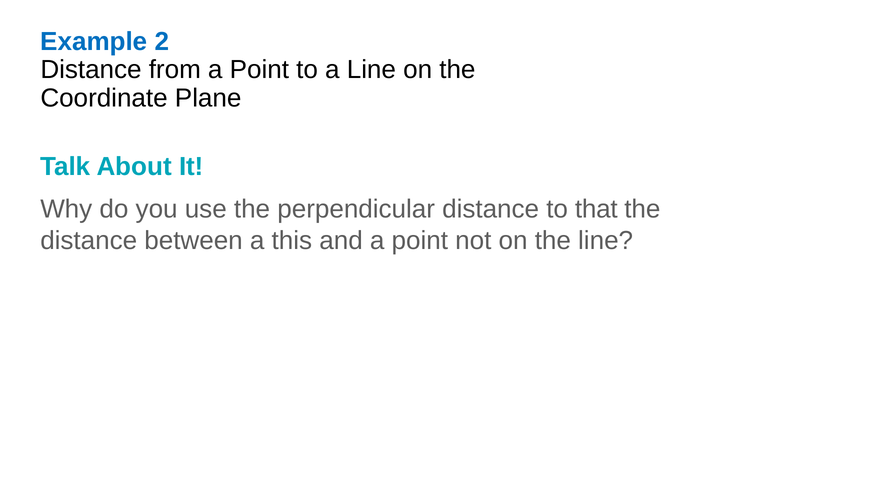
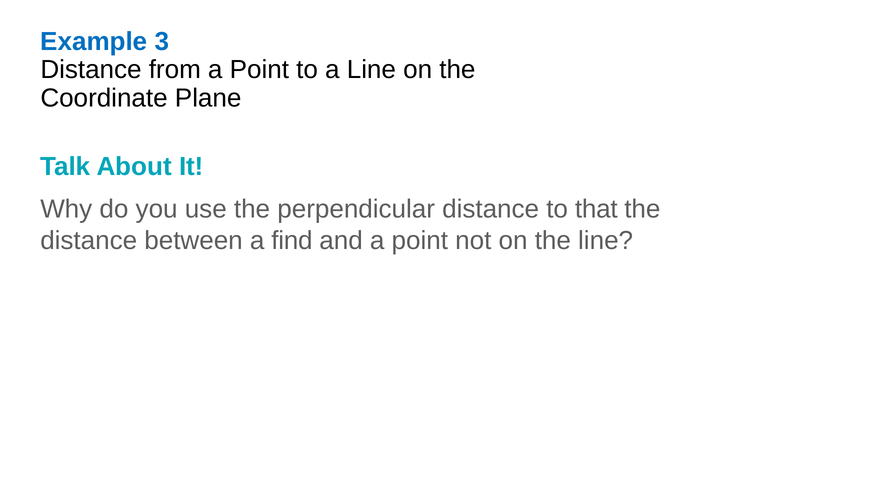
2: 2 -> 3 (162, 42)
this: this -> find (292, 241)
